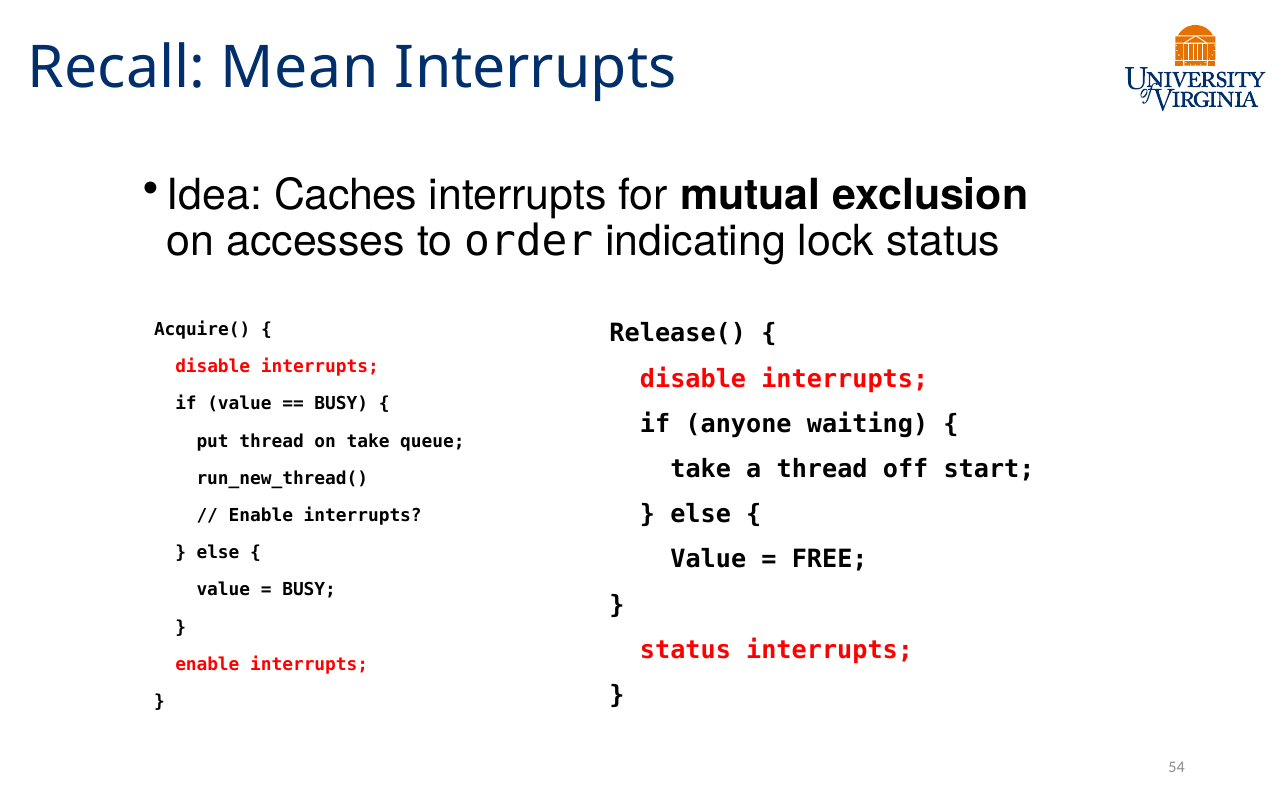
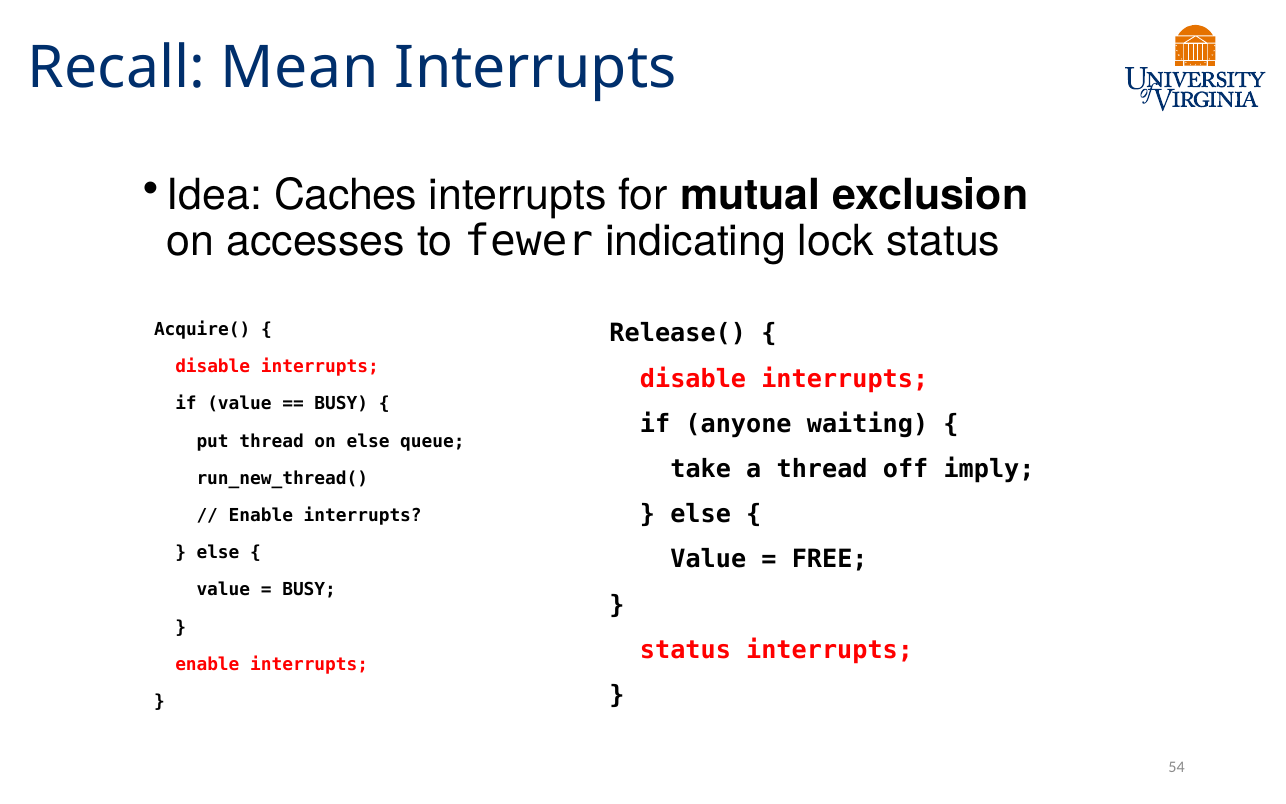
order: order -> fewer (529, 242)
on take: take -> else (368, 441)
start: start -> imply (989, 469)
